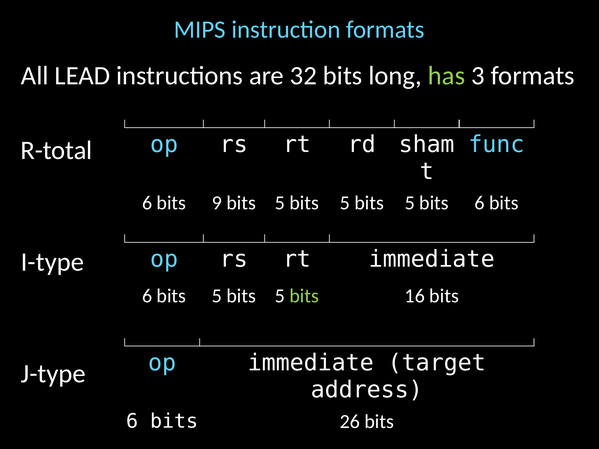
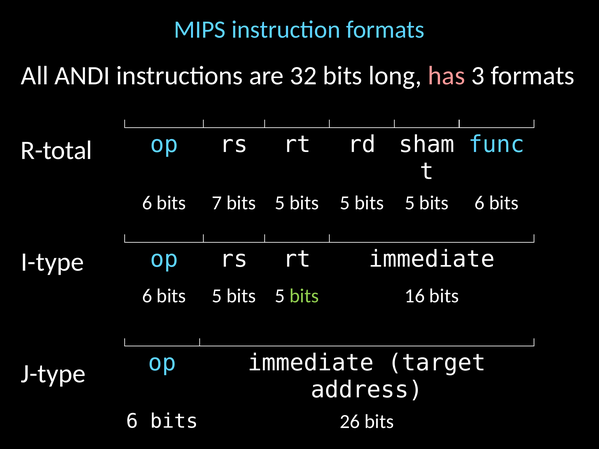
LEAD: LEAD -> ANDI (82, 76)
has colour: light green -> pink (447, 76)
9: 9 -> 7 (217, 203)
